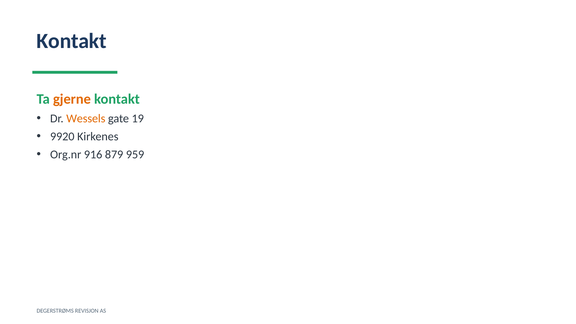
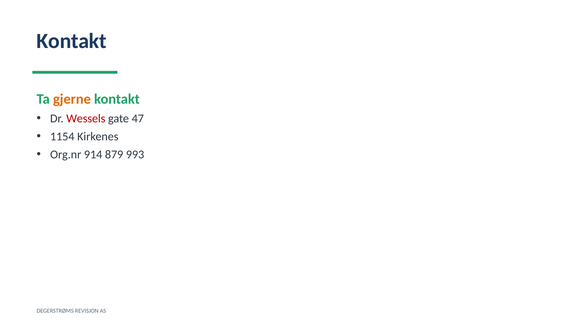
Wessels colour: orange -> red (86, 118)
19: 19 -> 47 (138, 118)
9920: 9920 -> 1154 (62, 136)
916: 916 -> 914 (93, 154)
959: 959 -> 993 (135, 154)
